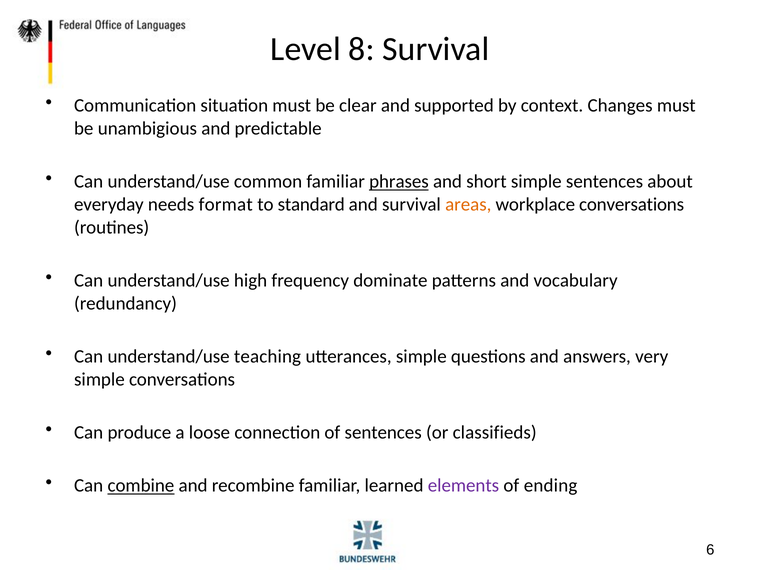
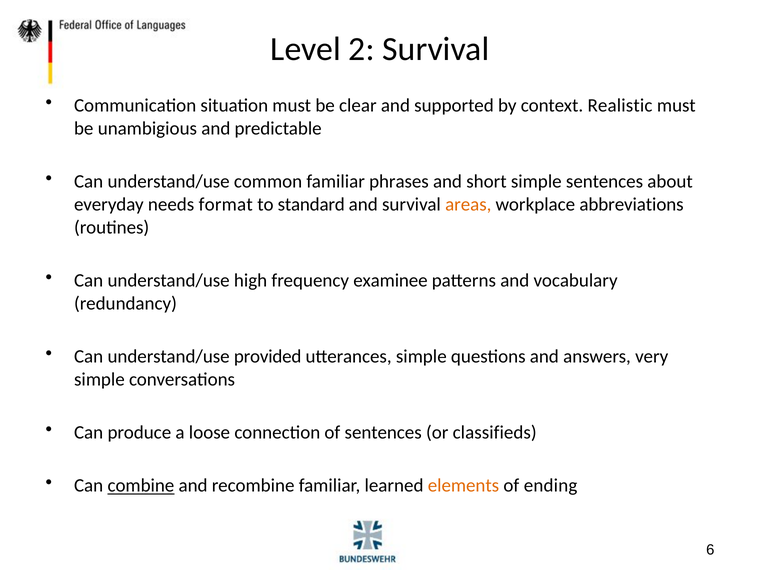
8: 8 -> 2 (362, 49)
Changes: Changes -> Realistic (620, 106)
phrases underline: present -> none (399, 182)
workplace conversations: conversations -> abbreviations (632, 204)
dominate: dominate -> examinee (390, 280)
teaching: teaching -> provided (268, 356)
elements colour: purple -> orange (463, 486)
